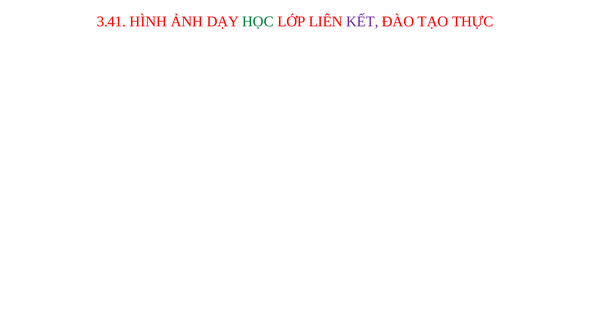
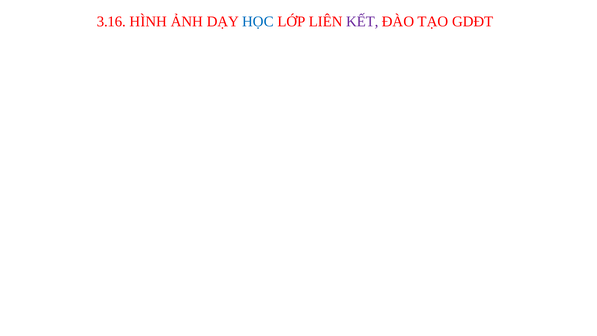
3.41: 3.41 -> 3.16 (111, 21)
HỌC colour: green -> blue (258, 21)
THỰC: THỰC -> GDĐT (473, 21)
